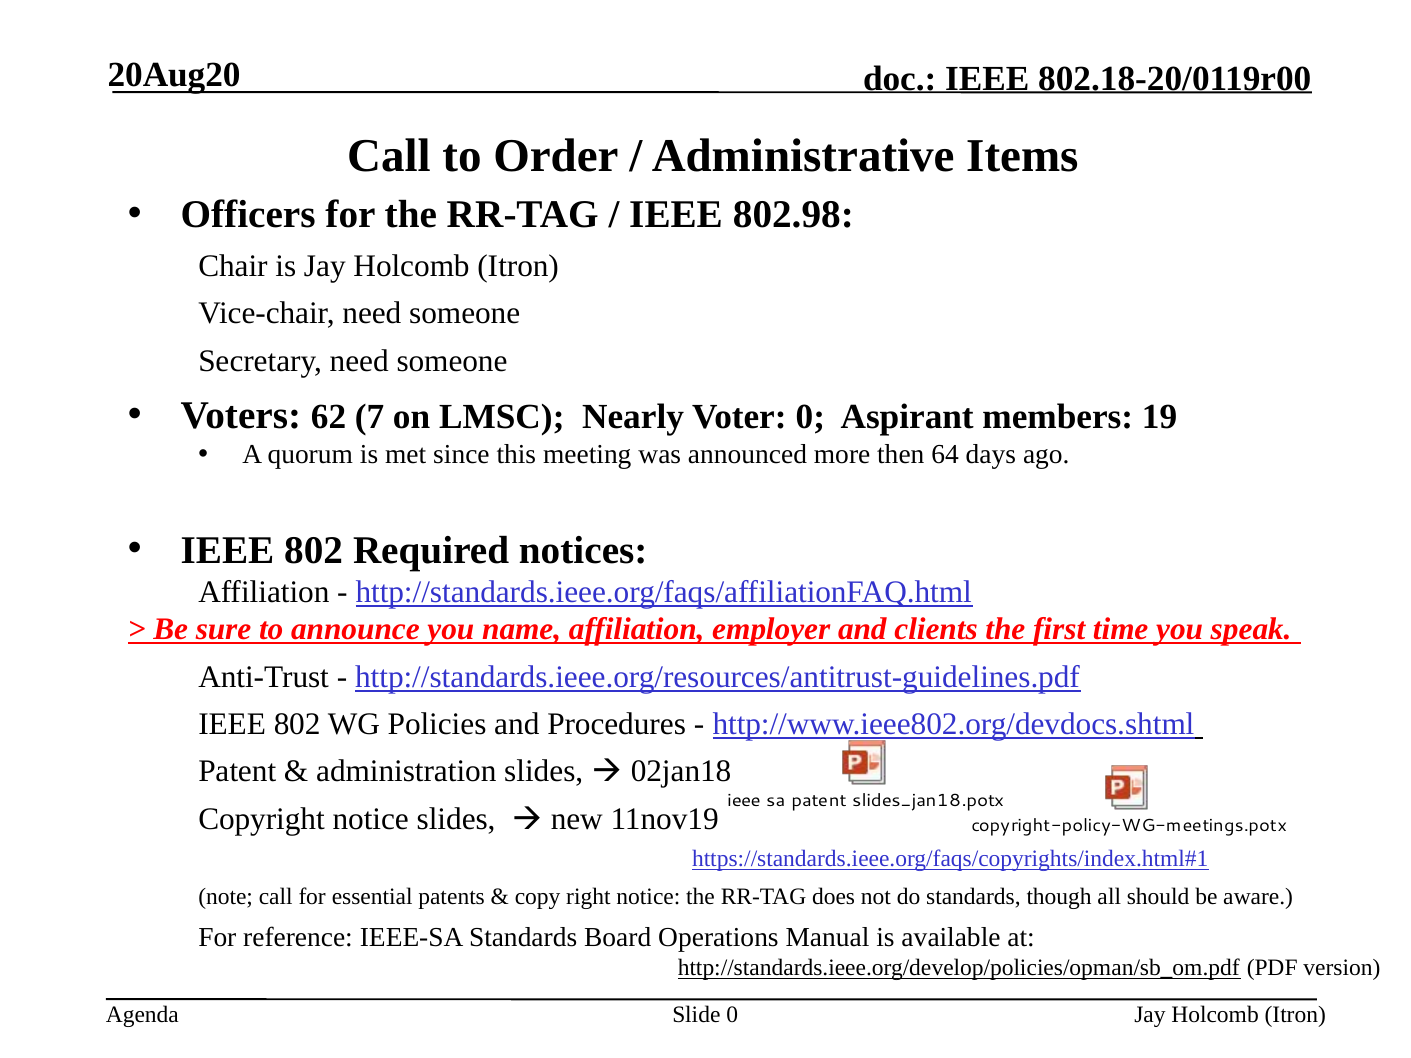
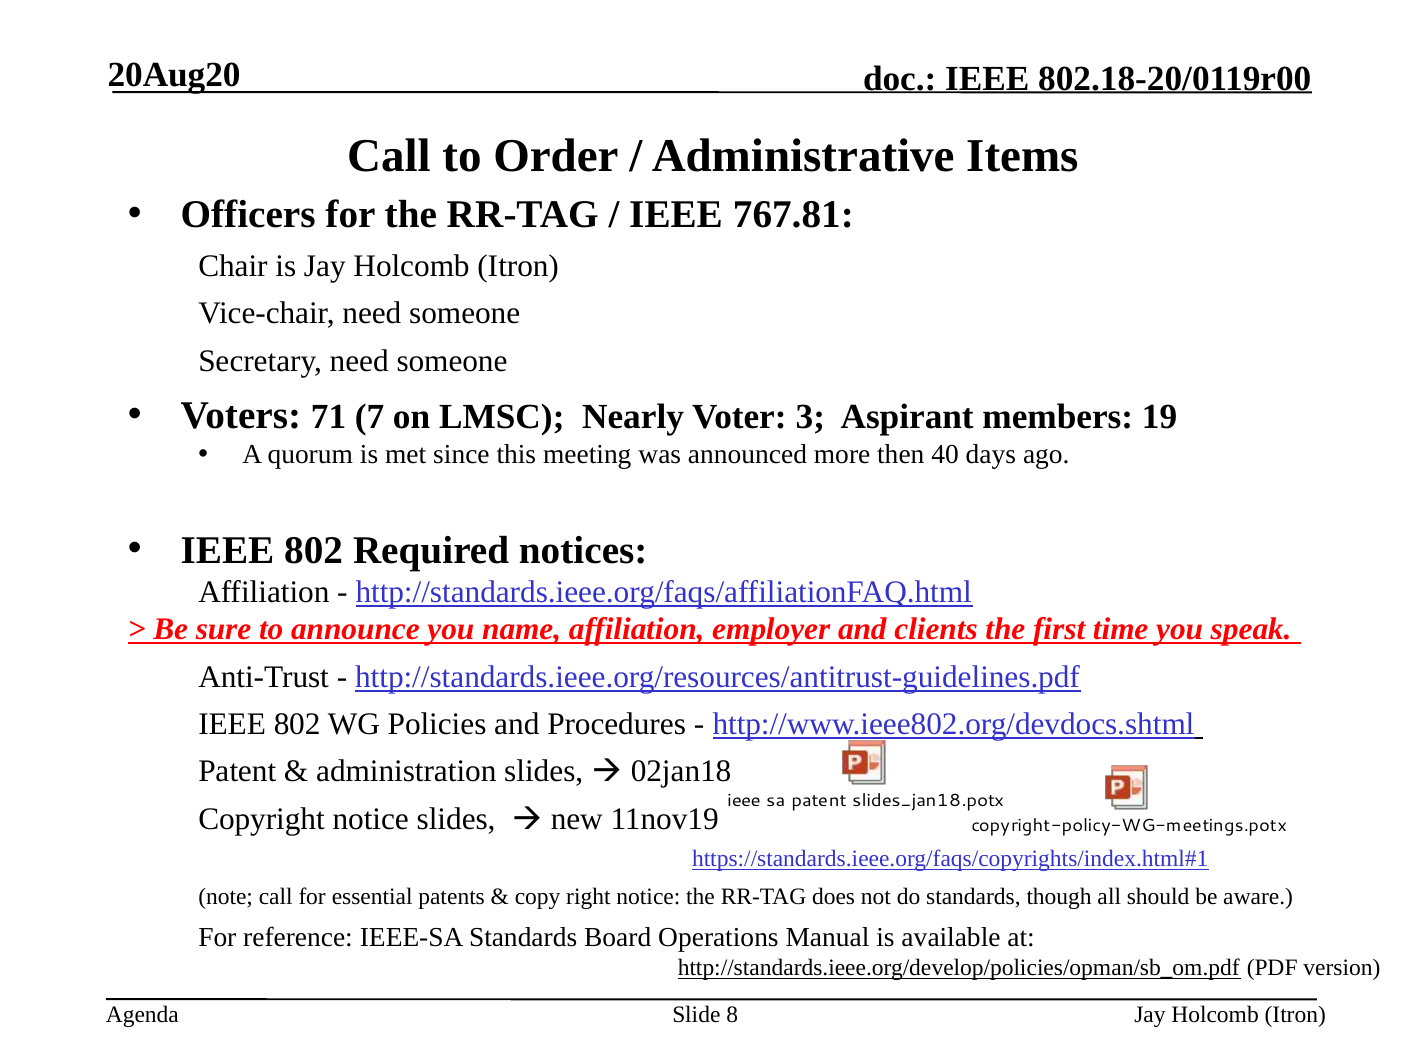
802.98: 802.98 -> 767.81 (793, 215)
62: 62 -> 71 (329, 417)
Voter 0: 0 -> 3 (810, 417)
64: 64 -> 40 (945, 455)
Slide 0: 0 -> 8 (732, 1015)
